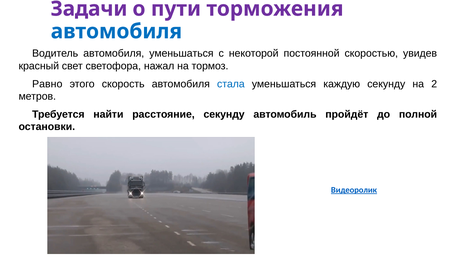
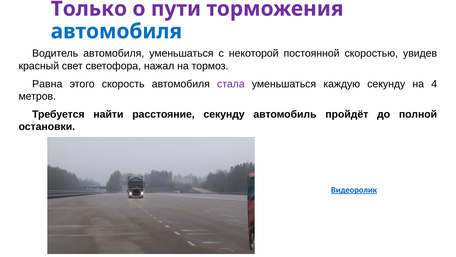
Задачи: Задачи -> Только (89, 9)
Равно: Равно -> Равна (47, 84)
стала colour: blue -> purple (231, 84)
2: 2 -> 4 (434, 84)
